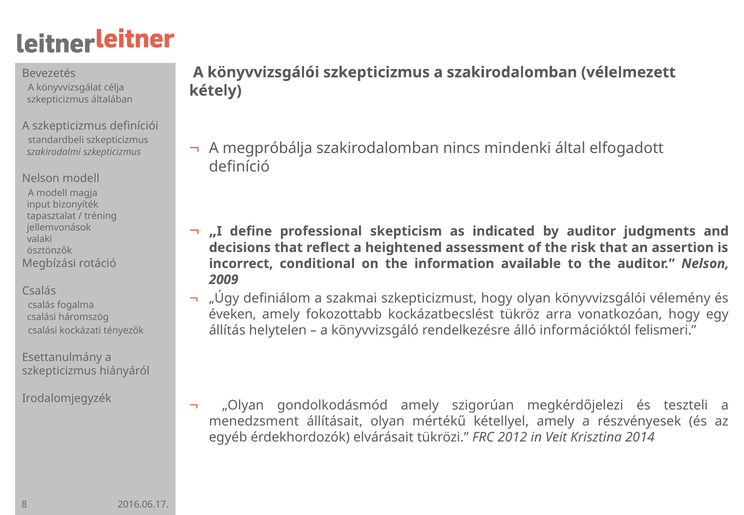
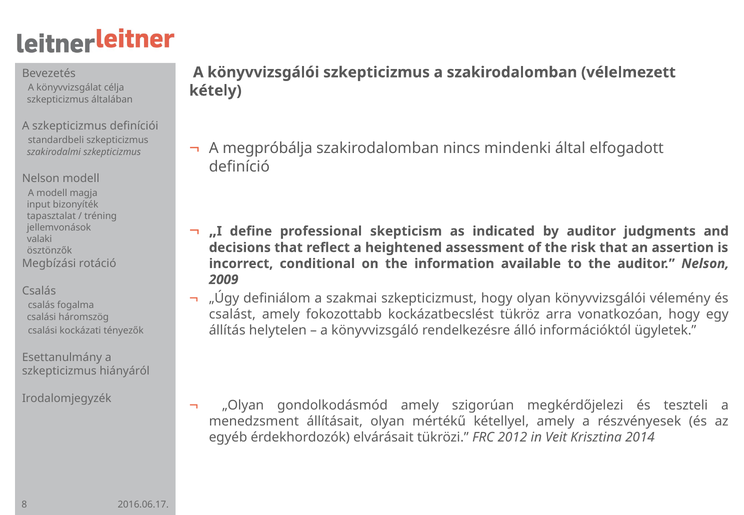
éveken: éveken -> csalást (232, 315)
felismeri: felismeri -> ügyletek (665, 331)
